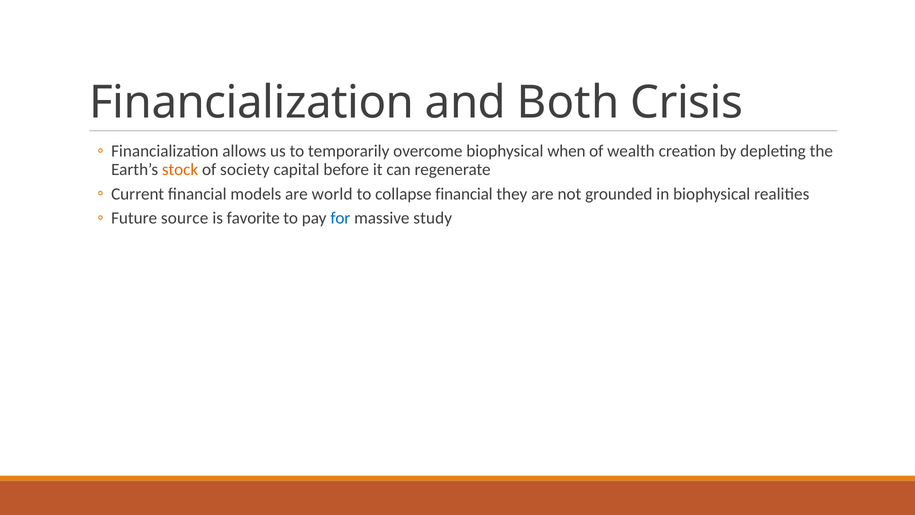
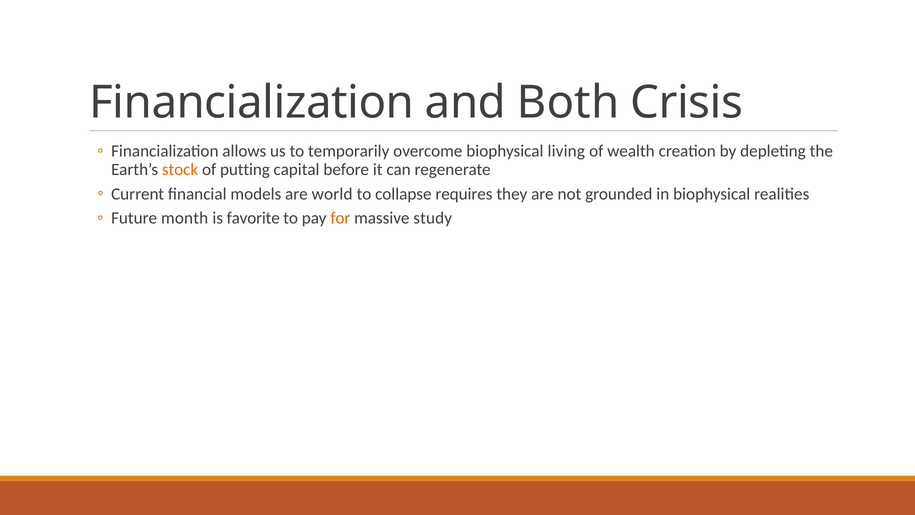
when: when -> living (566, 151)
society: society -> putting (245, 170)
collapse financial: financial -> requires (464, 194)
source: source -> month (185, 218)
for colour: blue -> orange (340, 218)
